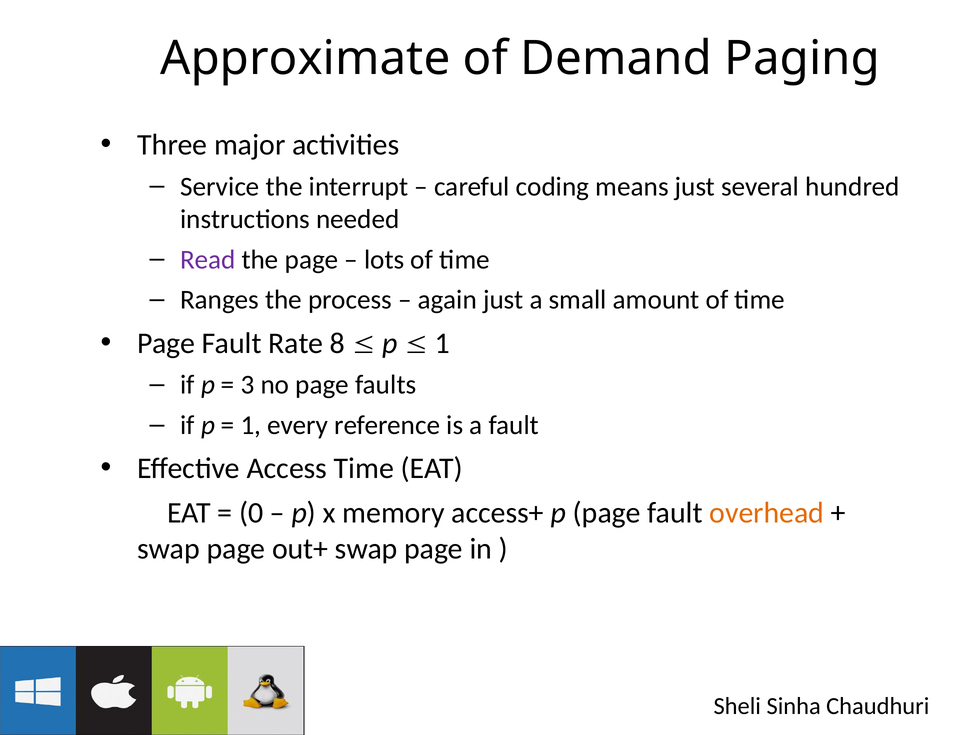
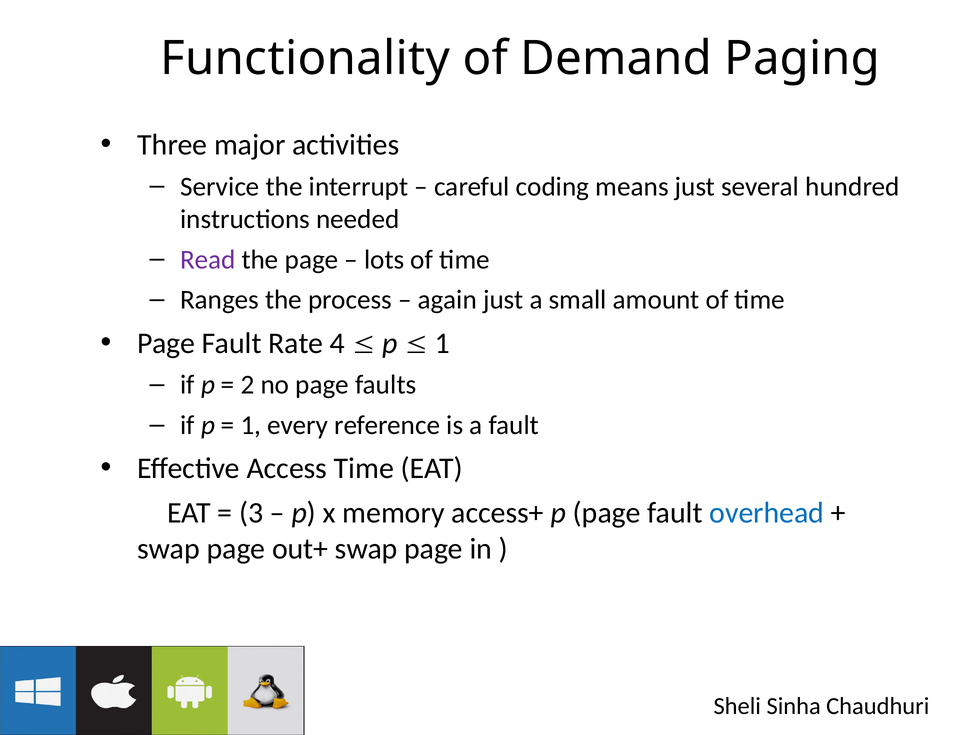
Approximate: Approximate -> Functionality (305, 58)
8: 8 -> 4 (337, 343)
3: 3 -> 2 (248, 385)
0: 0 -> 3 (251, 513)
overhead colour: orange -> blue (767, 513)
